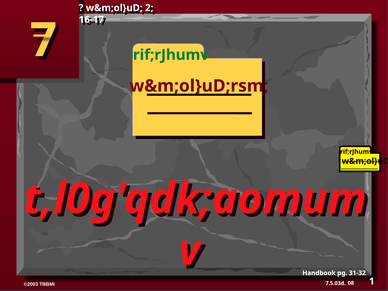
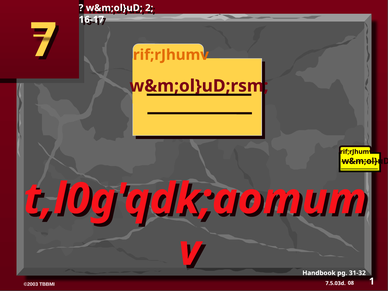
rif;rJhumv colour: green -> orange (171, 55)
